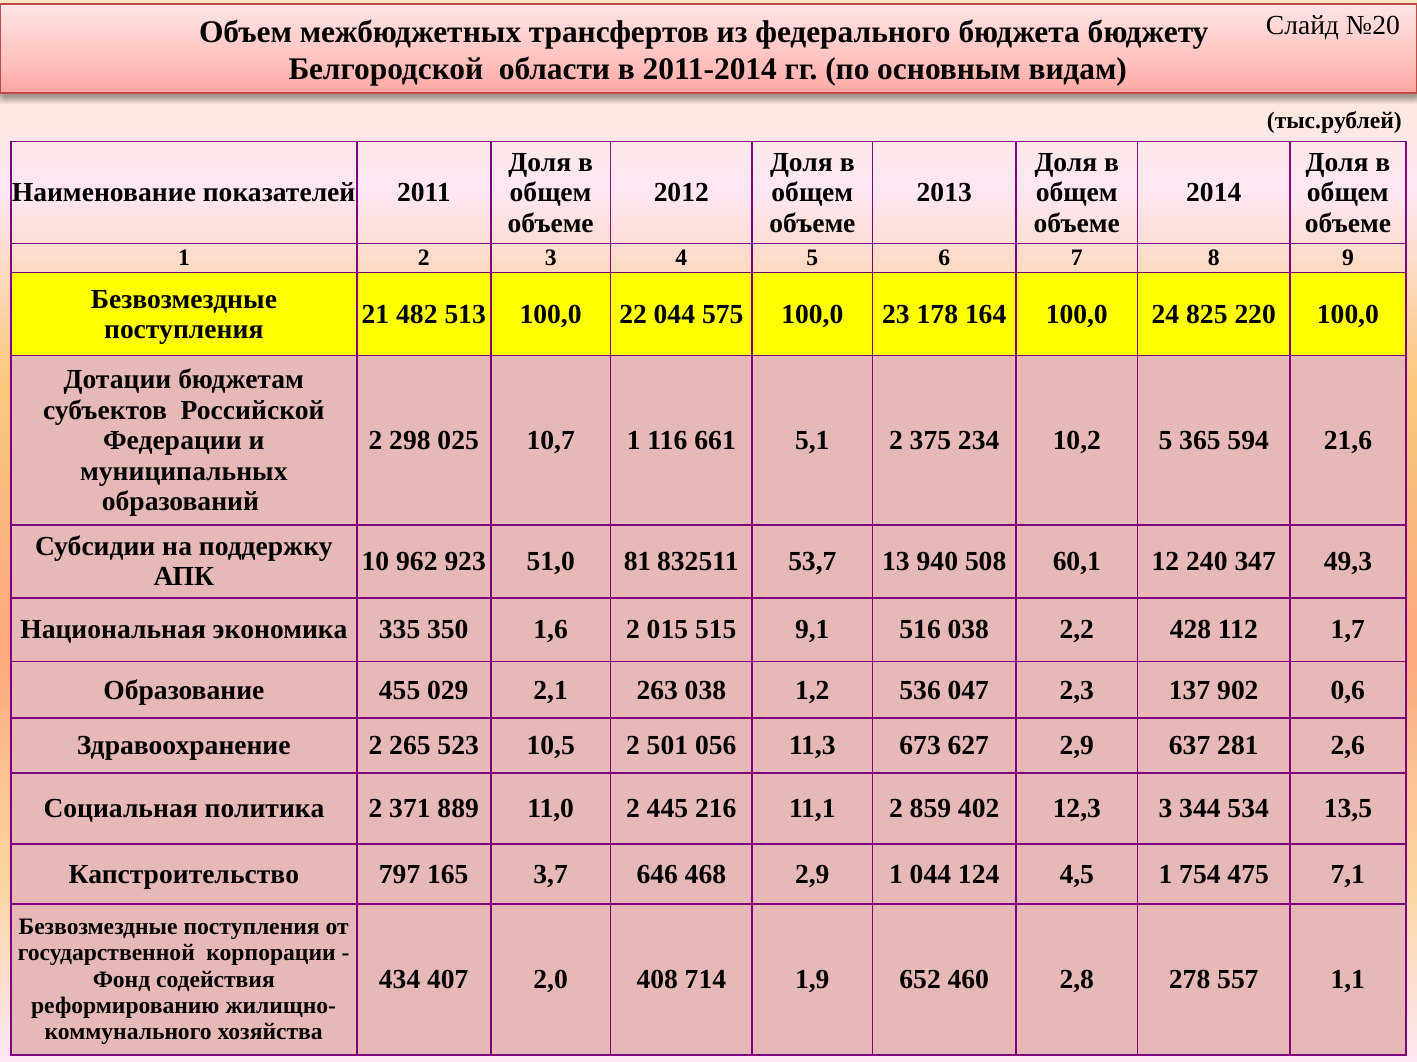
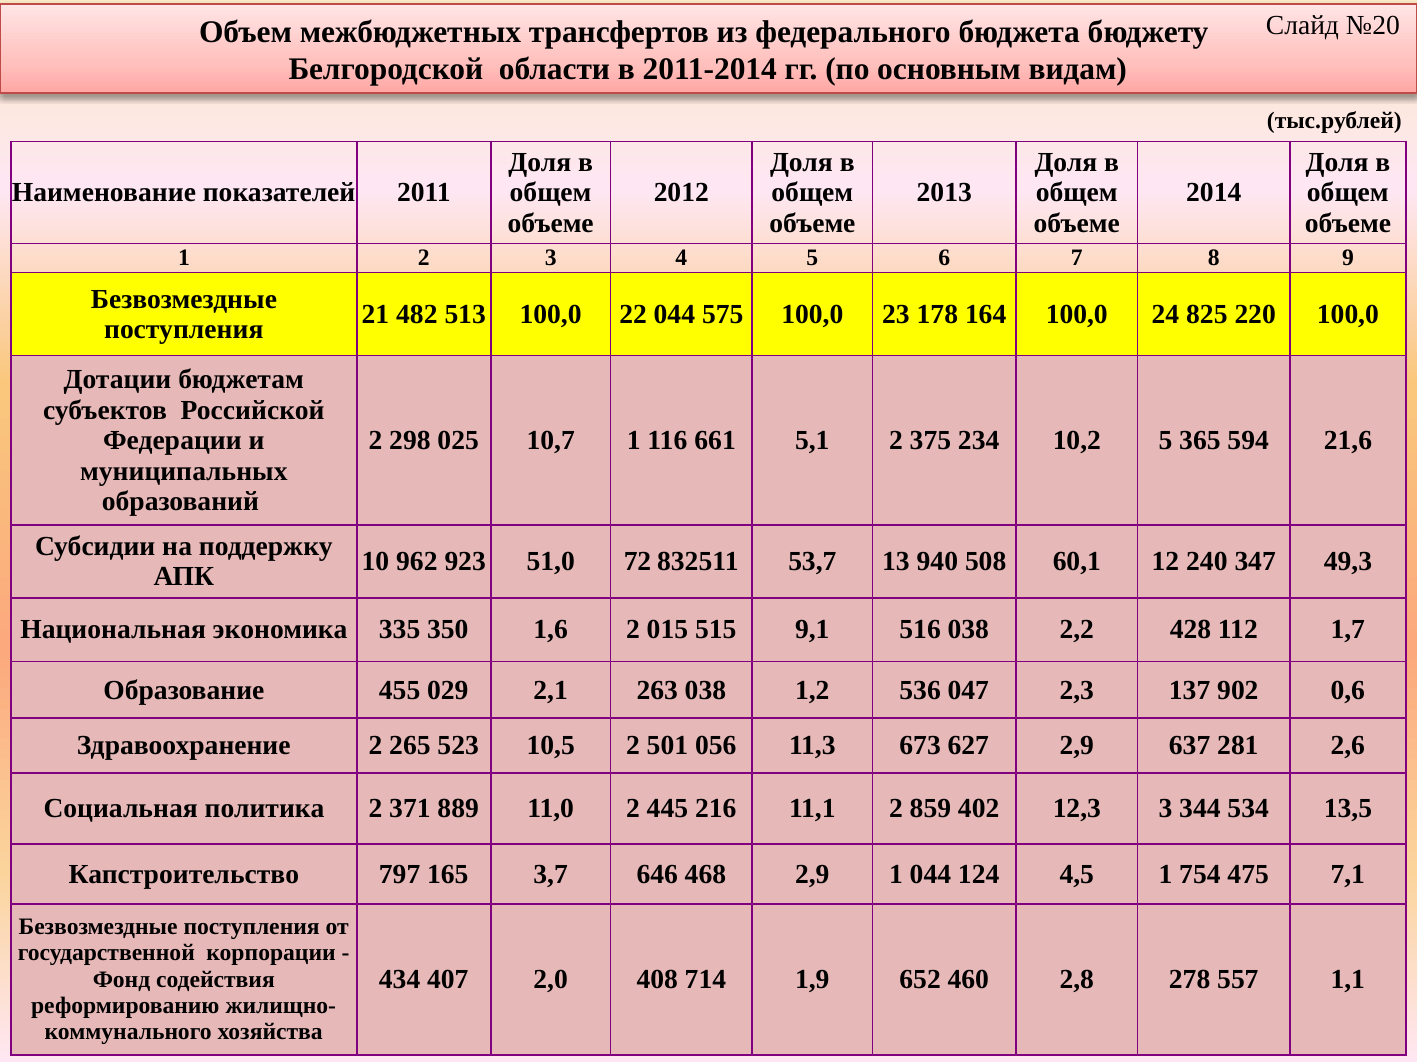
81: 81 -> 72 (637, 562)
